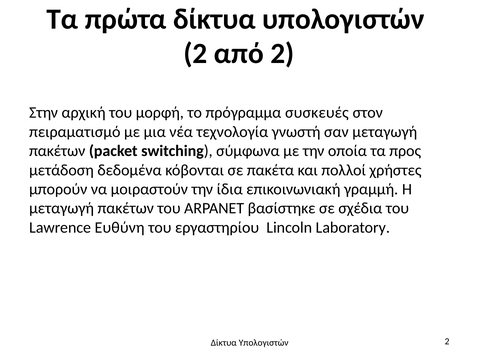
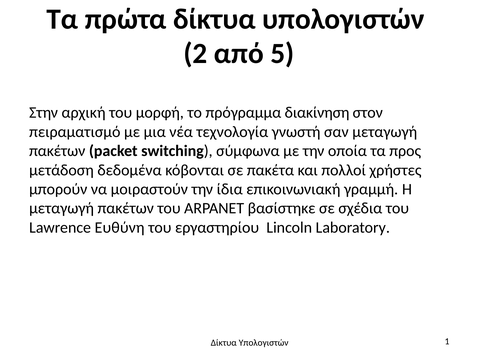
από 2: 2 -> 5 (282, 54)
συσκευές: συσκευές -> διακίνηση (317, 113)
2: 2 -> 1 (447, 341)
